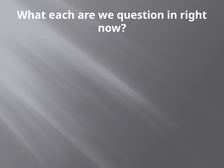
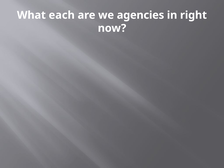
question: question -> agencies (140, 15)
